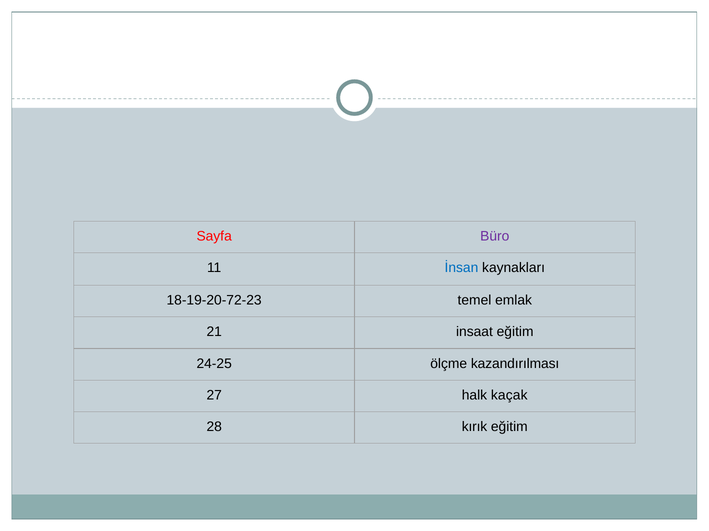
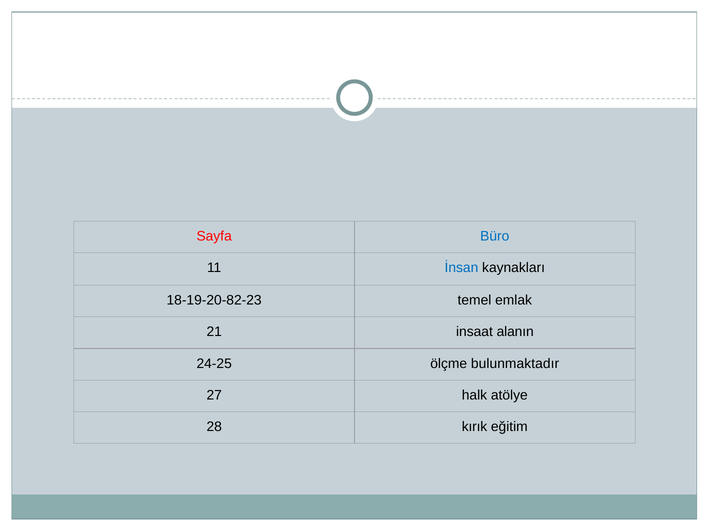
Büro colour: purple -> blue (495, 237)
18-19-20-72-23: 18-19-20-72-23 -> 18-19-20-82-23 (214, 301)
insaat eğitim: eğitim -> alanın (515, 332)
kazandırılması: kazandırılması -> bulunmaktadır (515, 364)
kaçak: kaçak -> atölye (509, 396)
